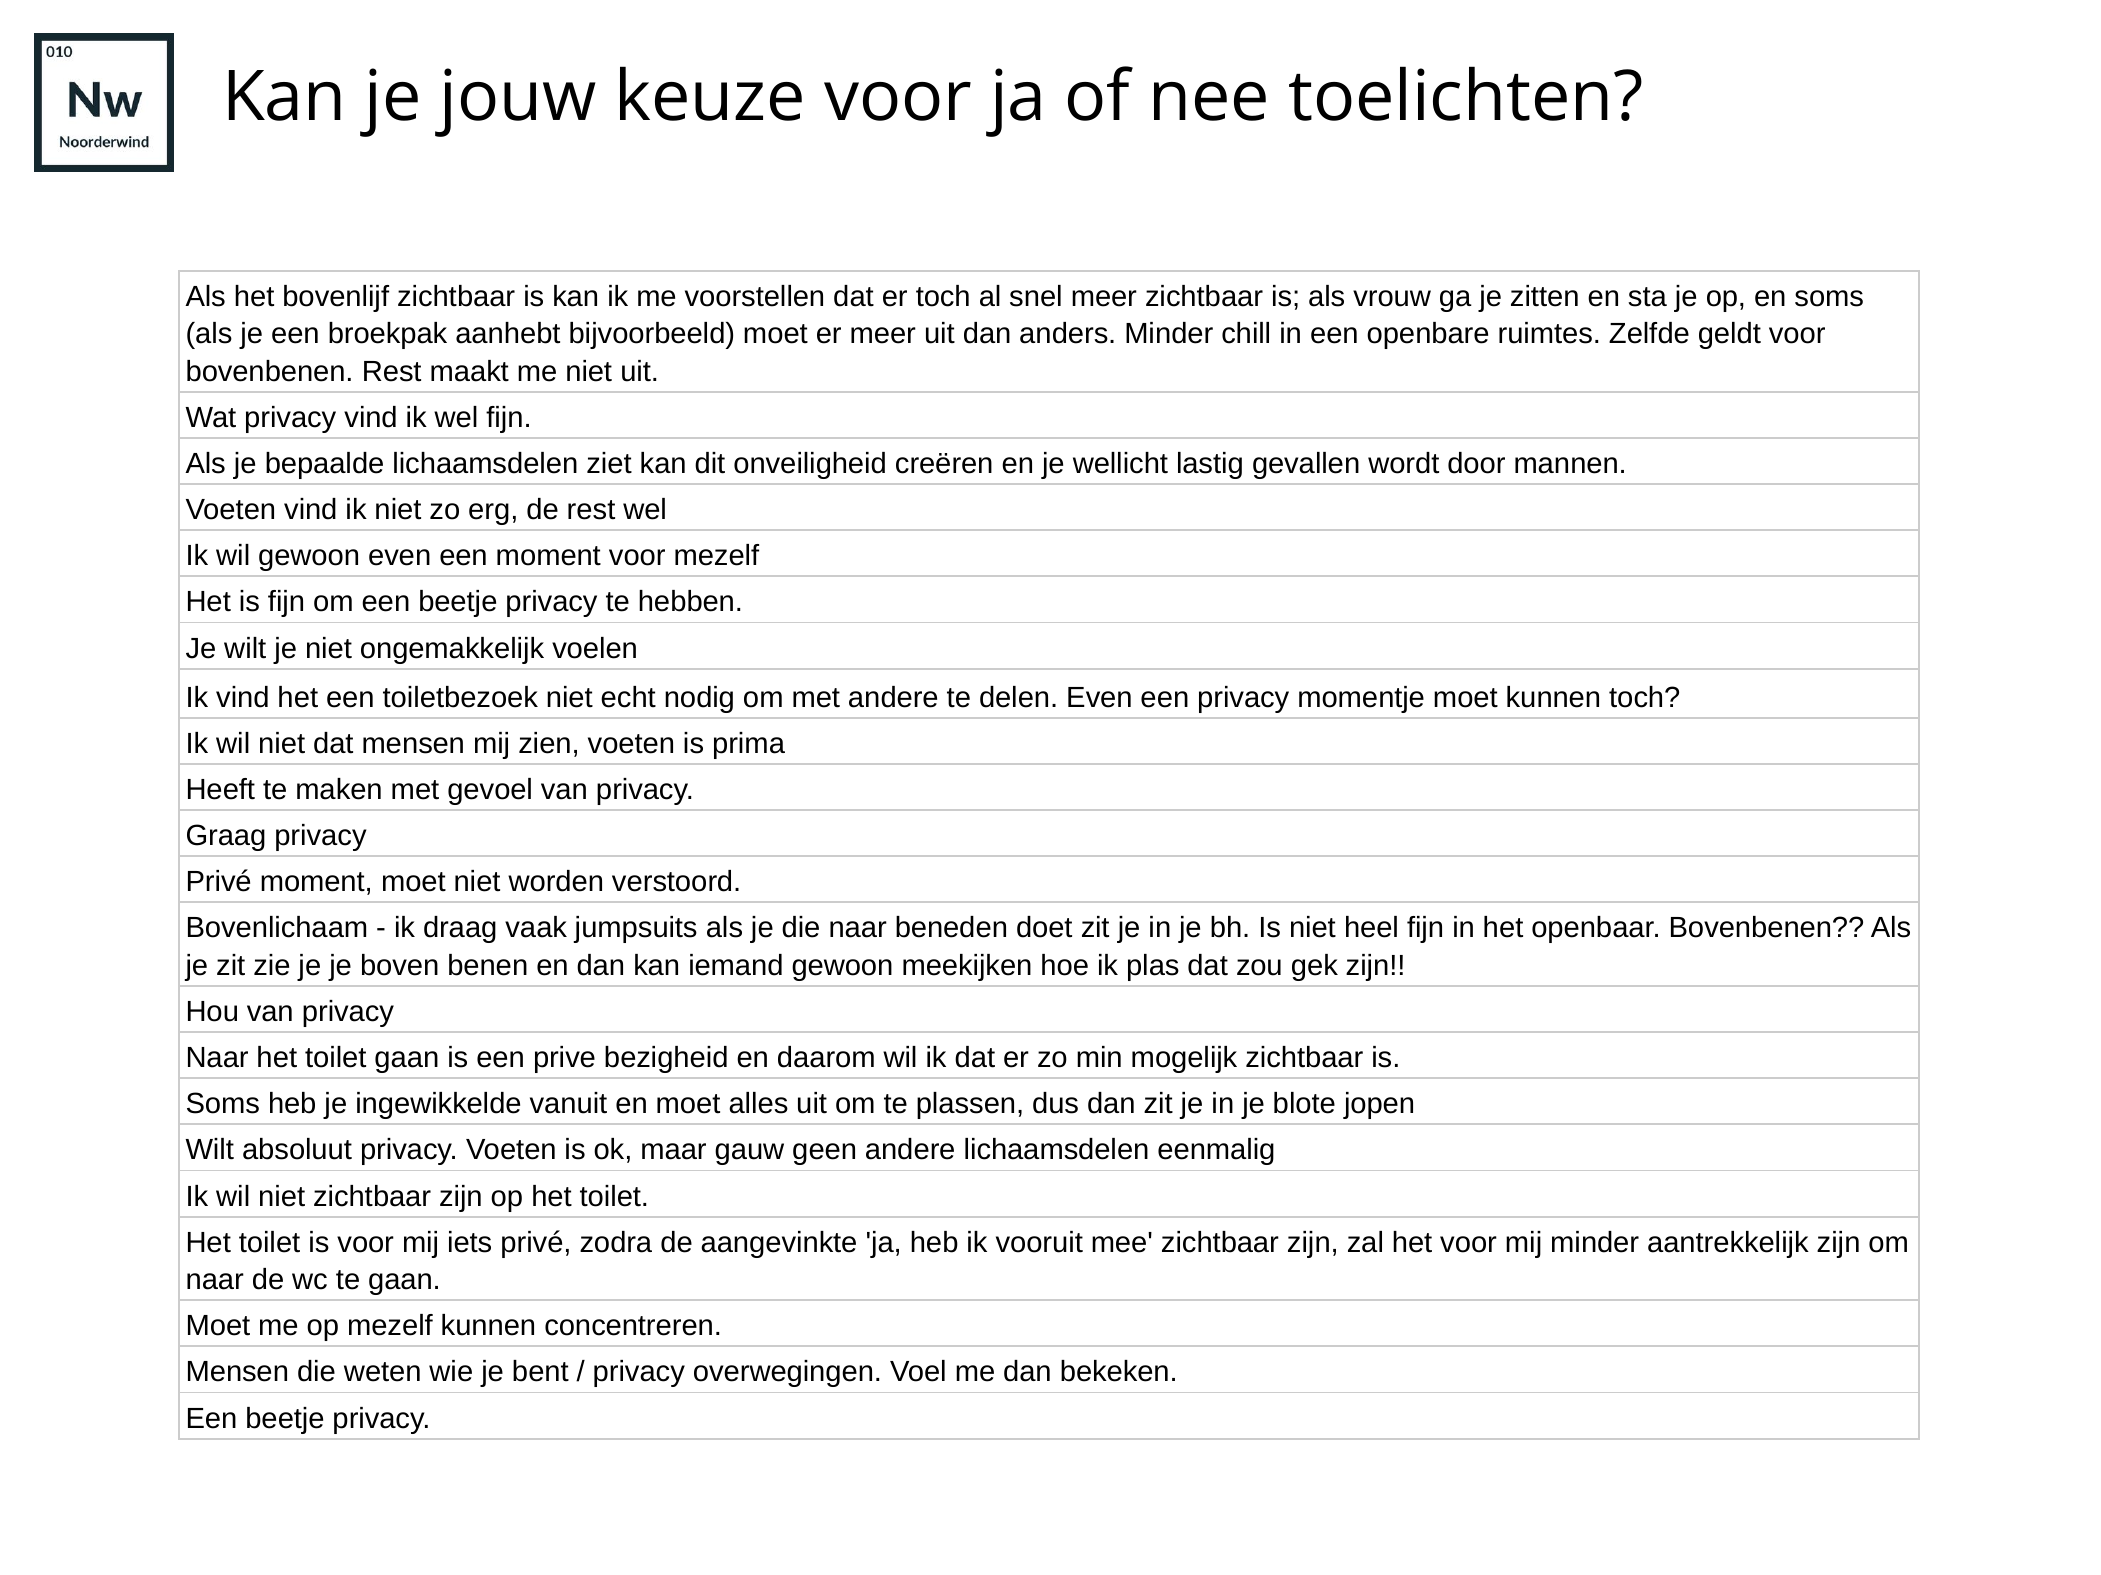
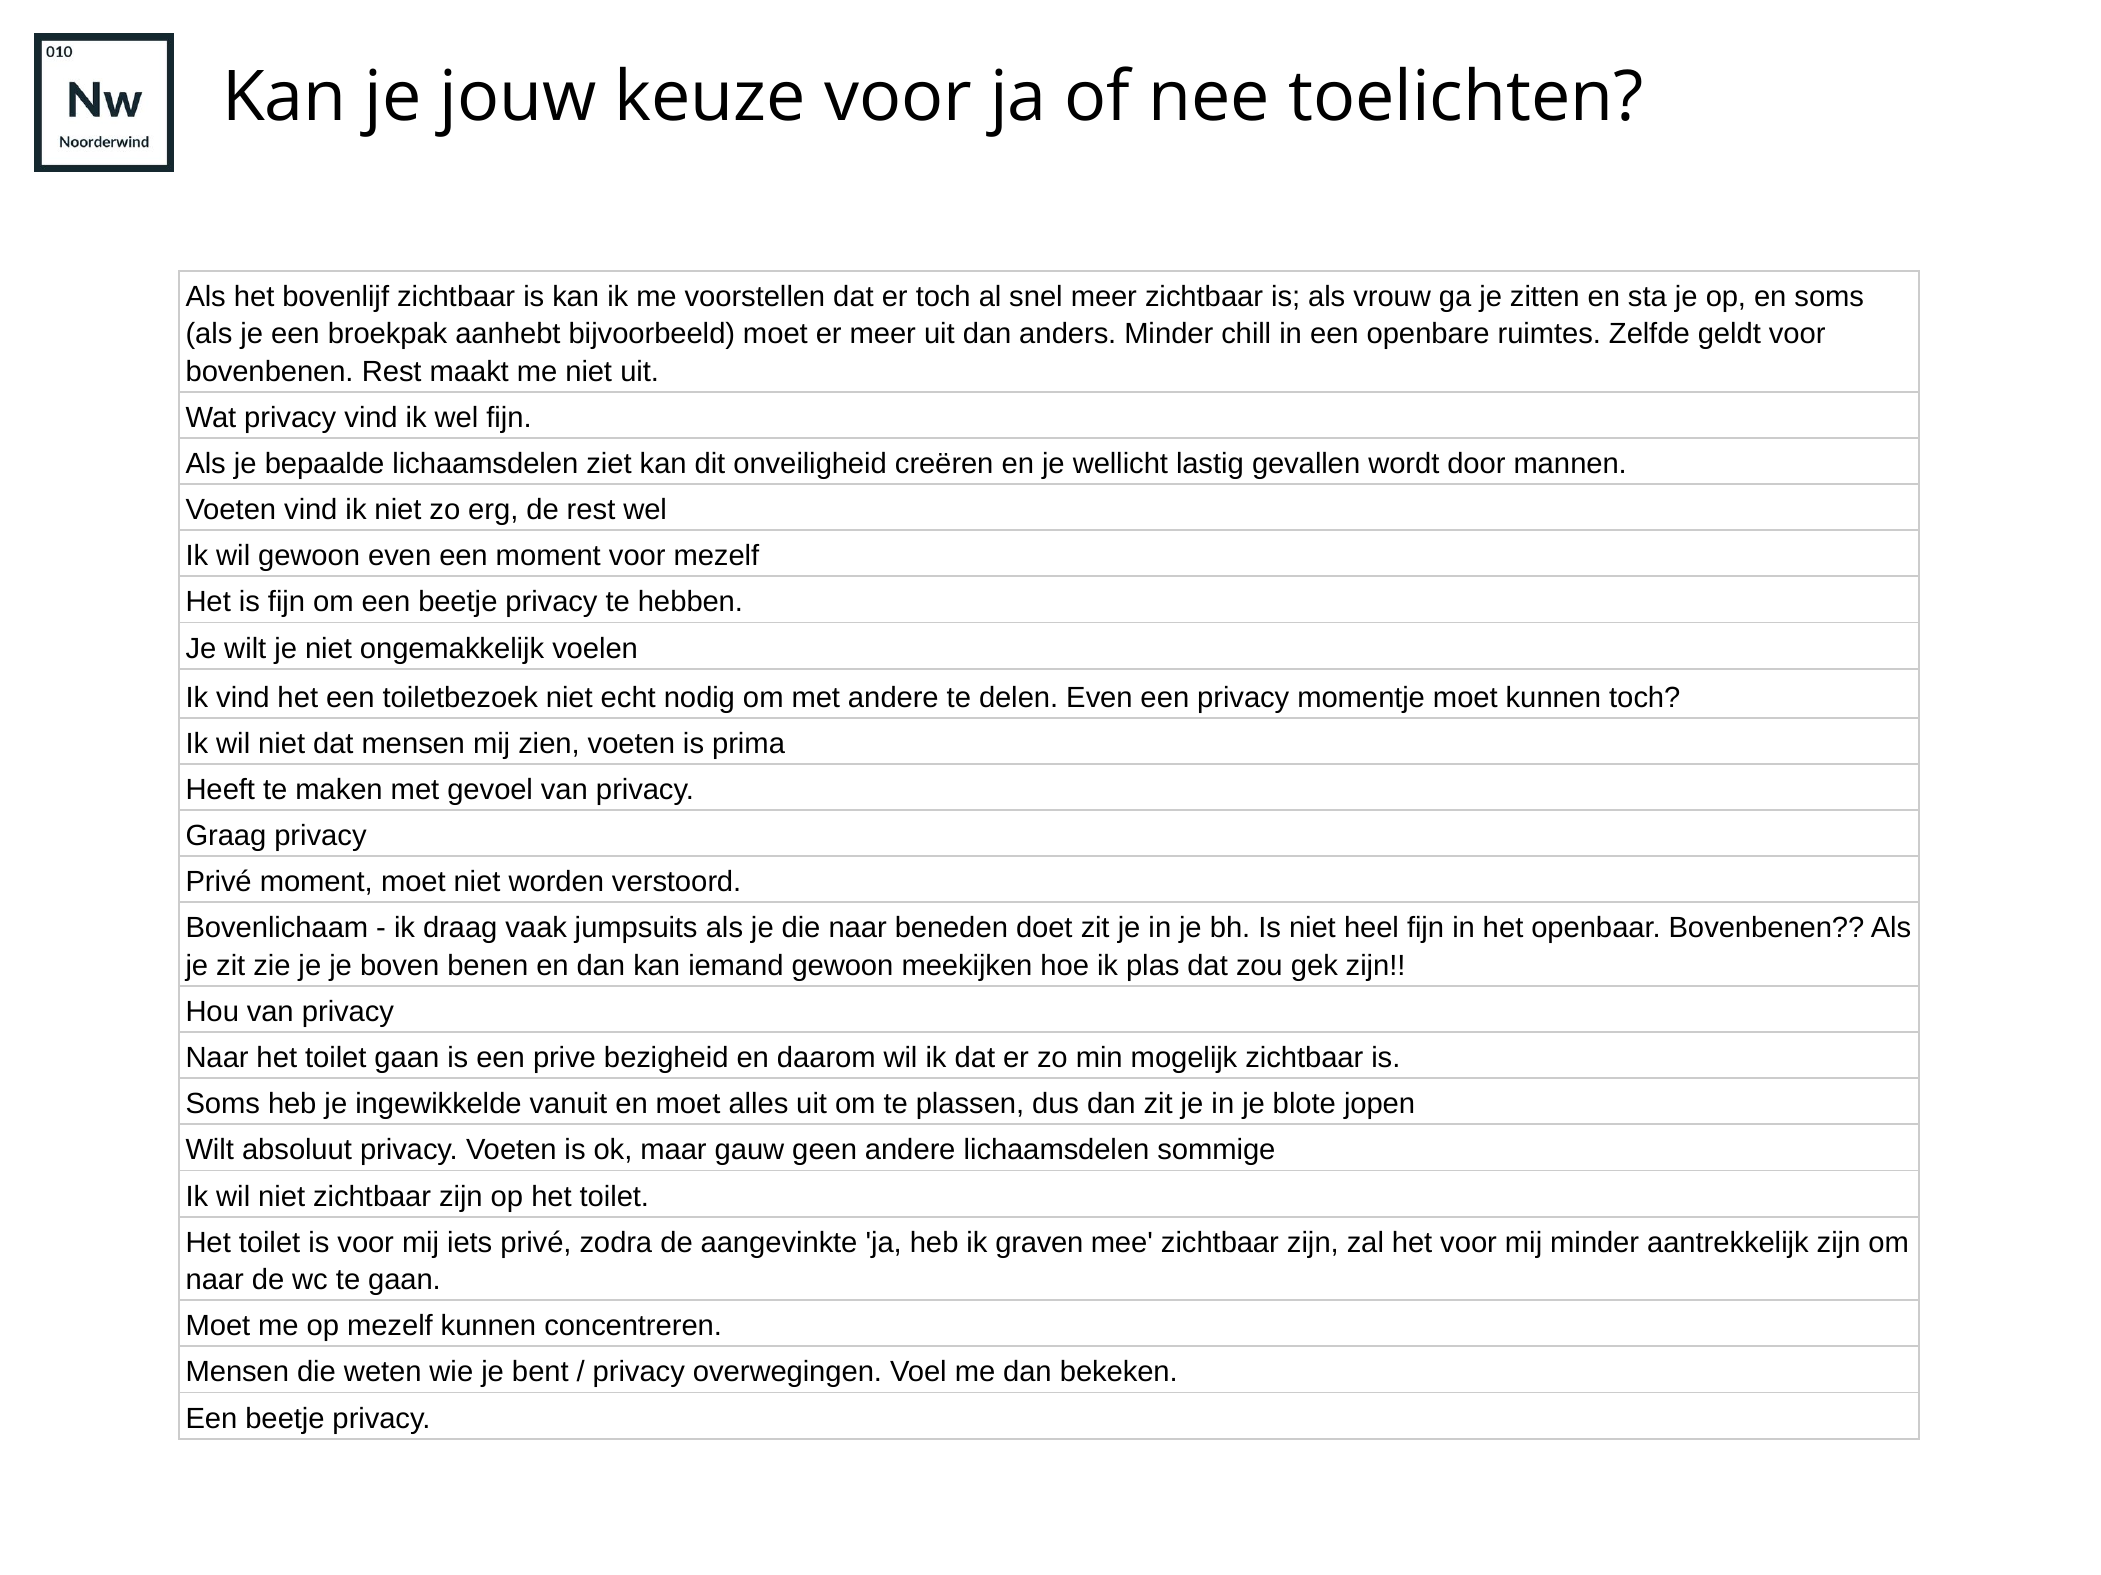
eenmalig: eenmalig -> sommige (1216, 1151)
vooruit: vooruit -> graven (1039, 1243)
